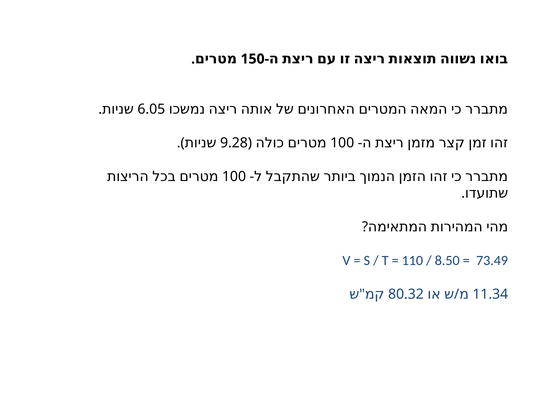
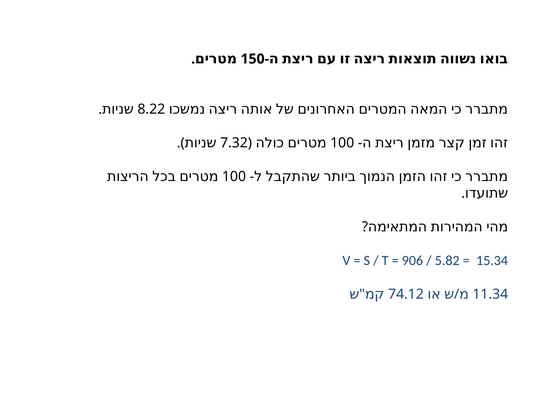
6.05: 6.05 -> 8.22 (151, 109)
9.28: 9.28 -> 7.32 (234, 143)
110: 110 -> 906 (412, 261)
8.50: 8.50 -> 5.82 (447, 261)
73.49: 73.49 -> 15.34 (492, 261)
80.32: 80.32 -> 74.12 (406, 294)
